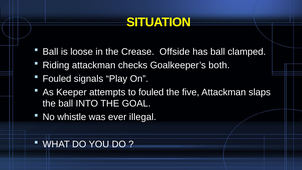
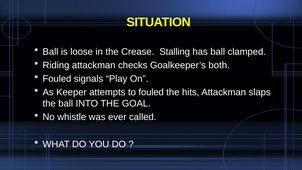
Offside: Offside -> Stalling (175, 52)
five: five -> hits (191, 92)
illegal: illegal -> called (143, 117)
